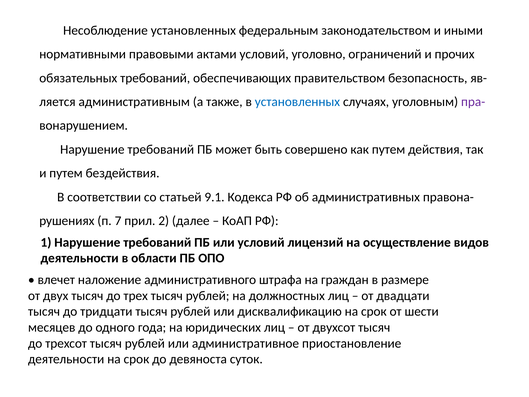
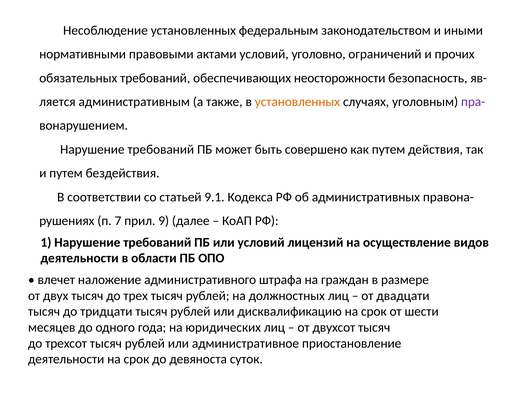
правительством: правительством -> неосторожности (340, 78)
установленных colour: blue -> orange (297, 102)
2: 2 -> 9 (164, 221)
